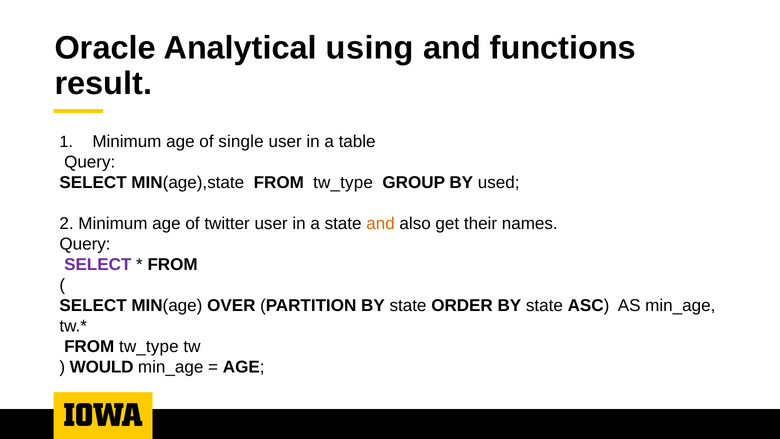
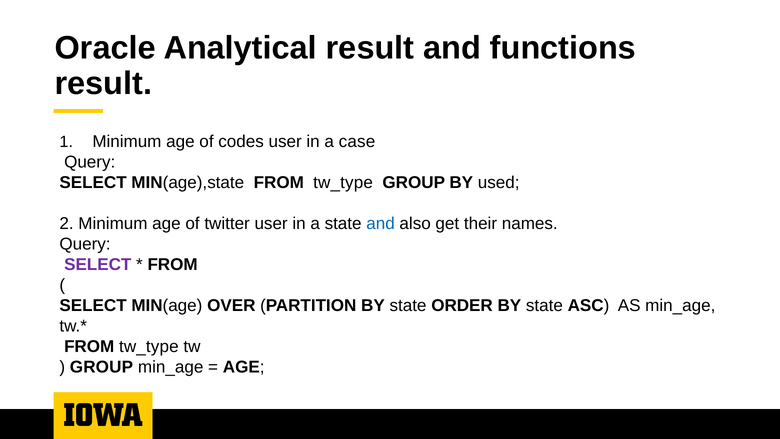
Analytical using: using -> result (370, 48)
single: single -> codes (241, 141)
table: table -> case (357, 141)
and colour: orange -> blue (381, 223)
WOULD: WOULD -> GROUP (101, 367)
